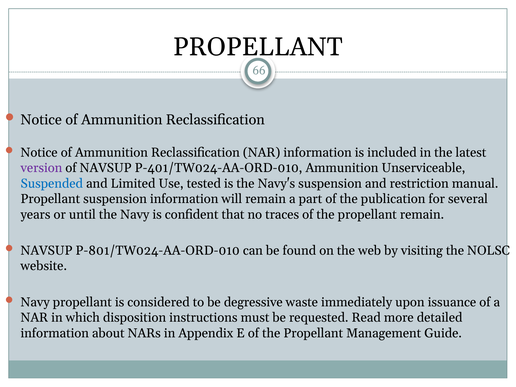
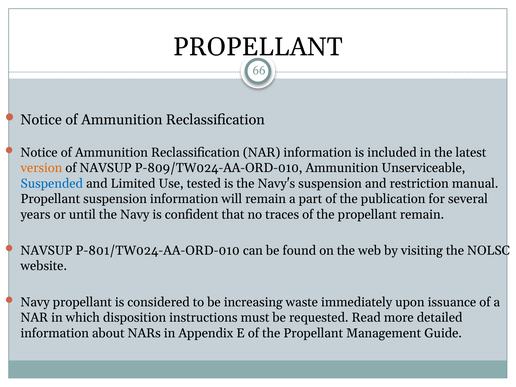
version colour: purple -> orange (41, 168)
P-401/TW024-AA-ORD-010: P-401/TW024-AA-ORD-010 -> P-809/TW024-AA-ORD-010 (219, 168)
degressive: degressive -> increasing (253, 302)
